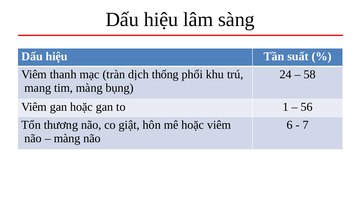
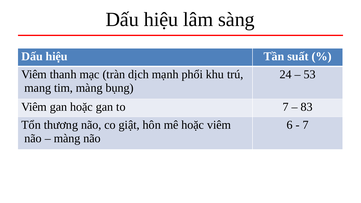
thống: thống -> mạnh (165, 75)
58: 58 -> 53 (310, 75)
to 1: 1 -> 7 (286, 107)
56: 56 -> 83 (307, 107)
